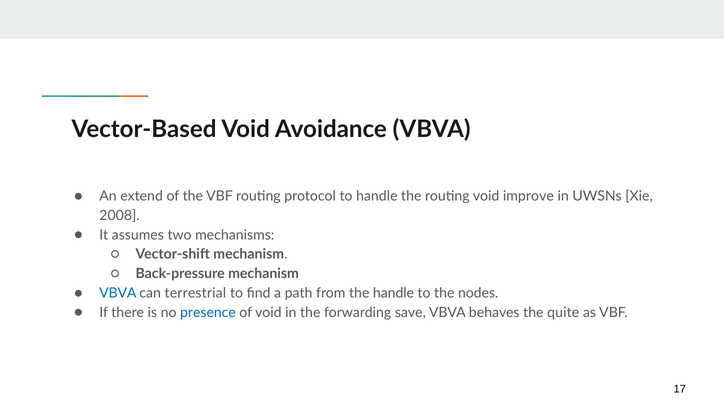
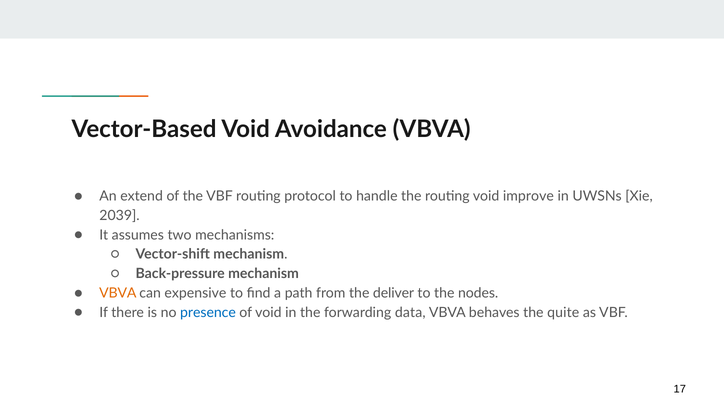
2008: 2008 -> 2039 (120, 216)
VBVA colour: blue -> orange (118, 293)
terrestrial: terrestrial -> expensive (195, 293)
the handle: handle -> deliver (394, 293)
save: save -> data (410, 313)
